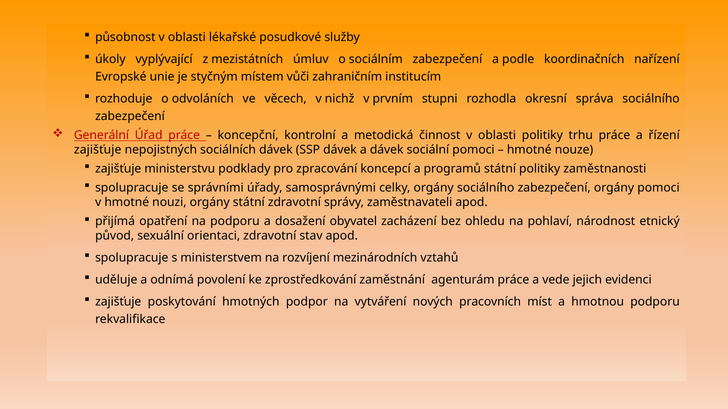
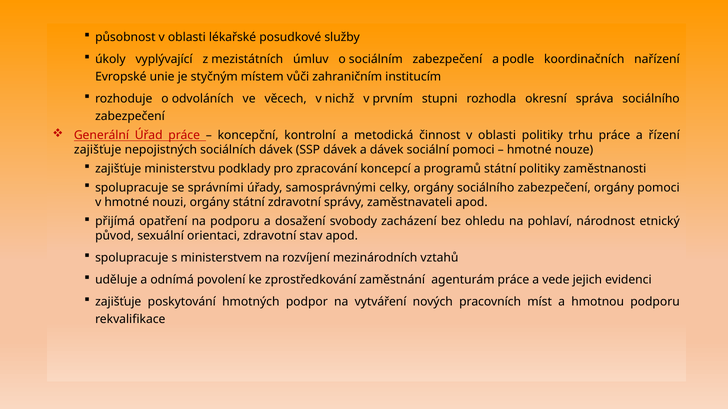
obyvatel: obyvatel -> svobody (353, 222)
